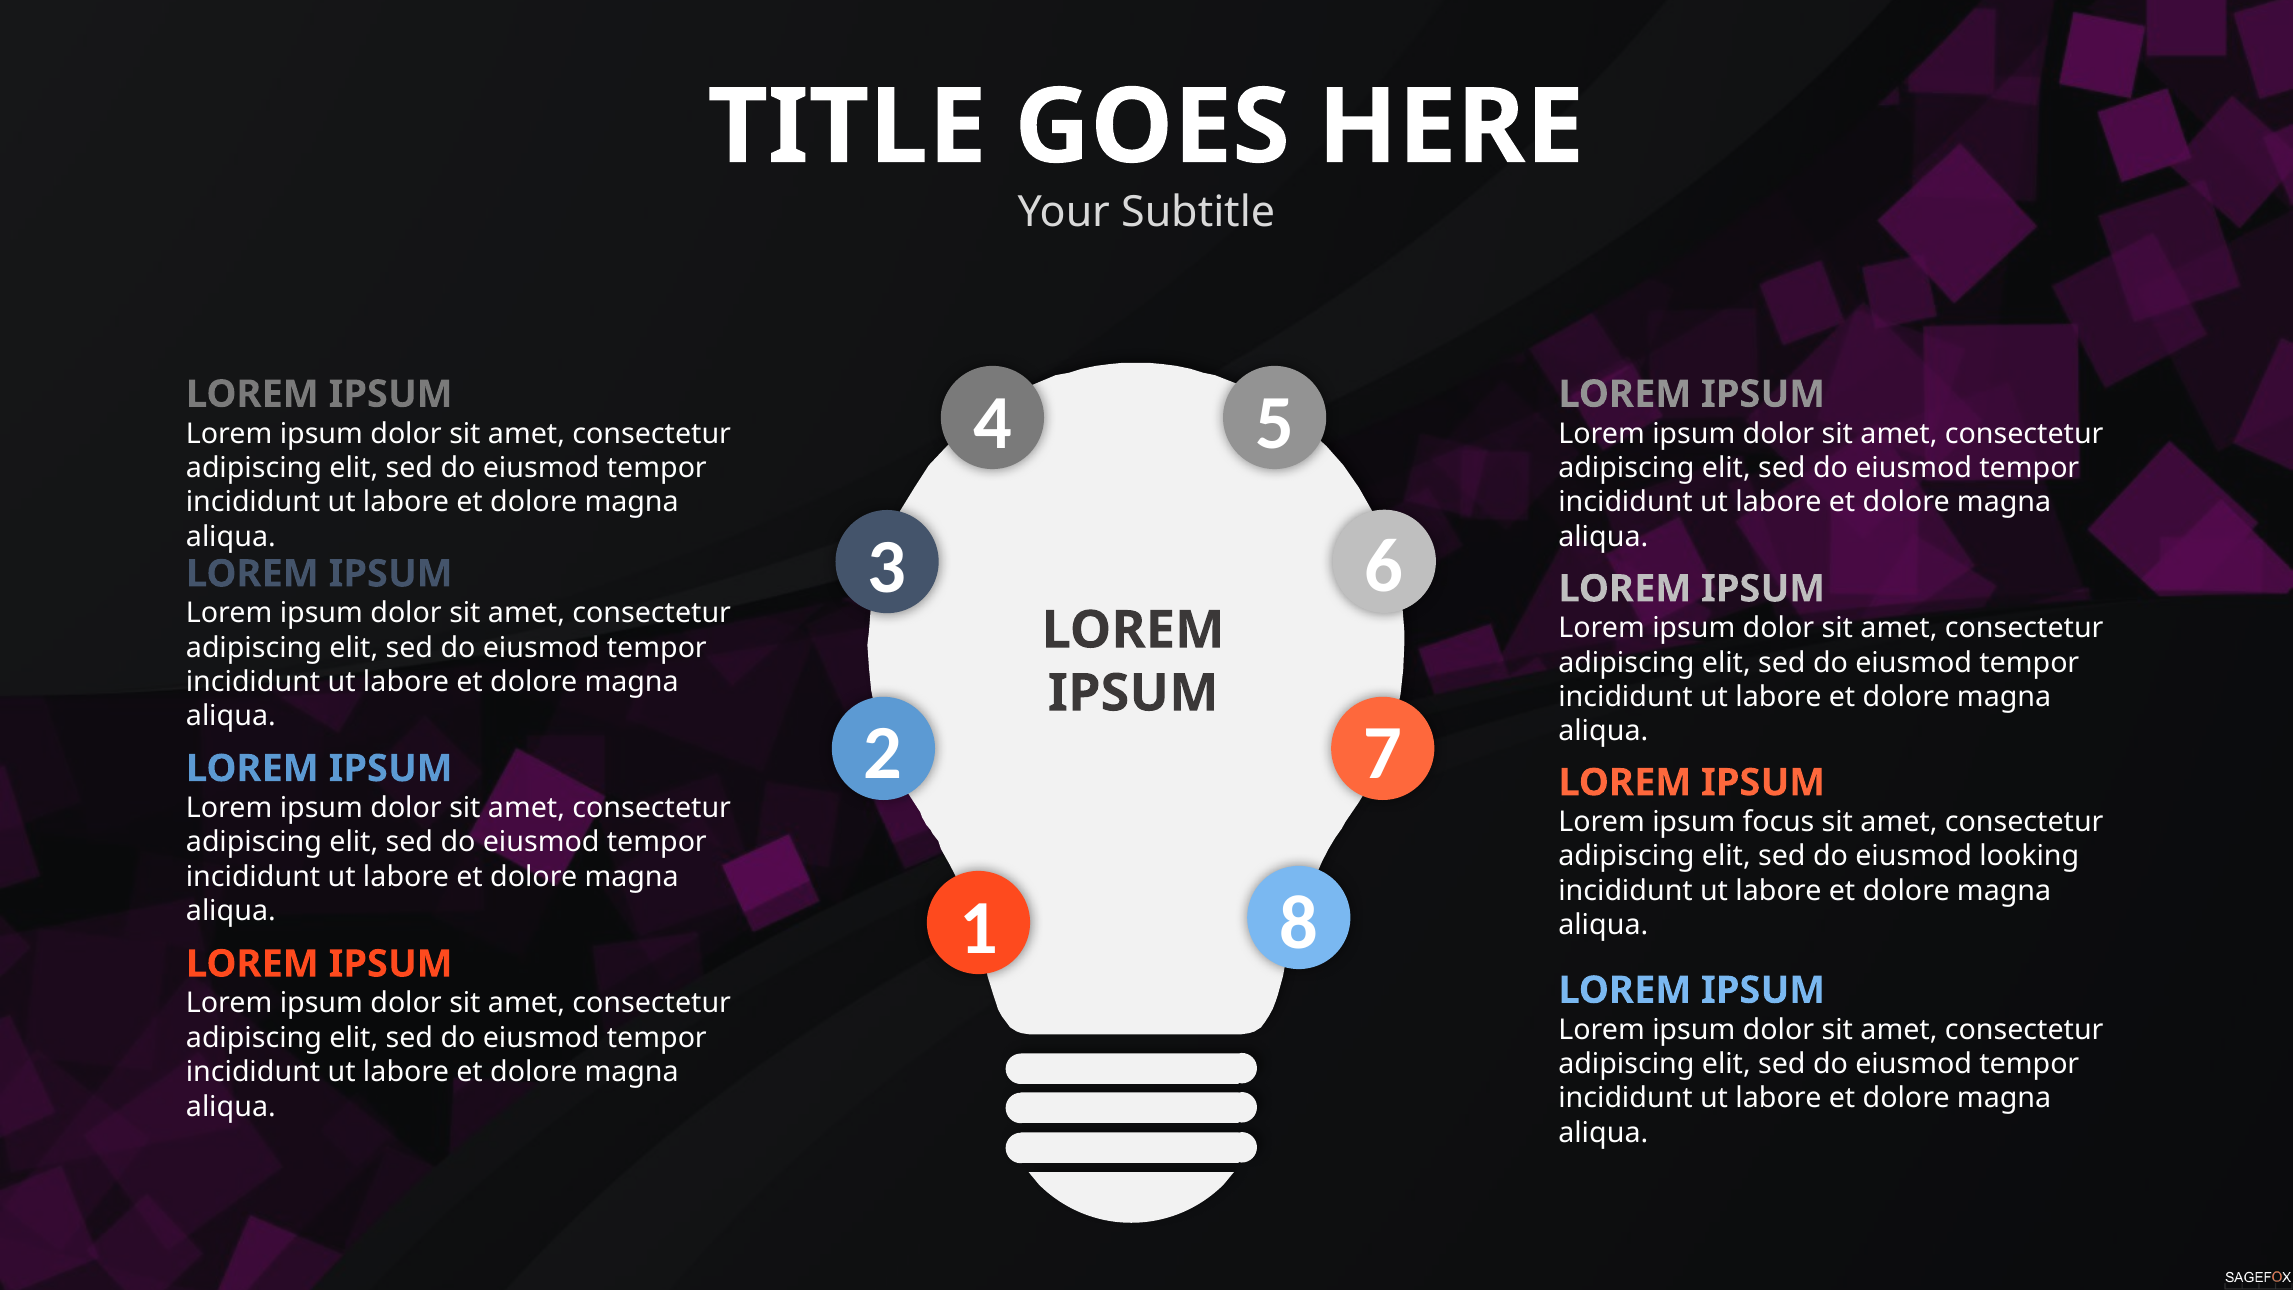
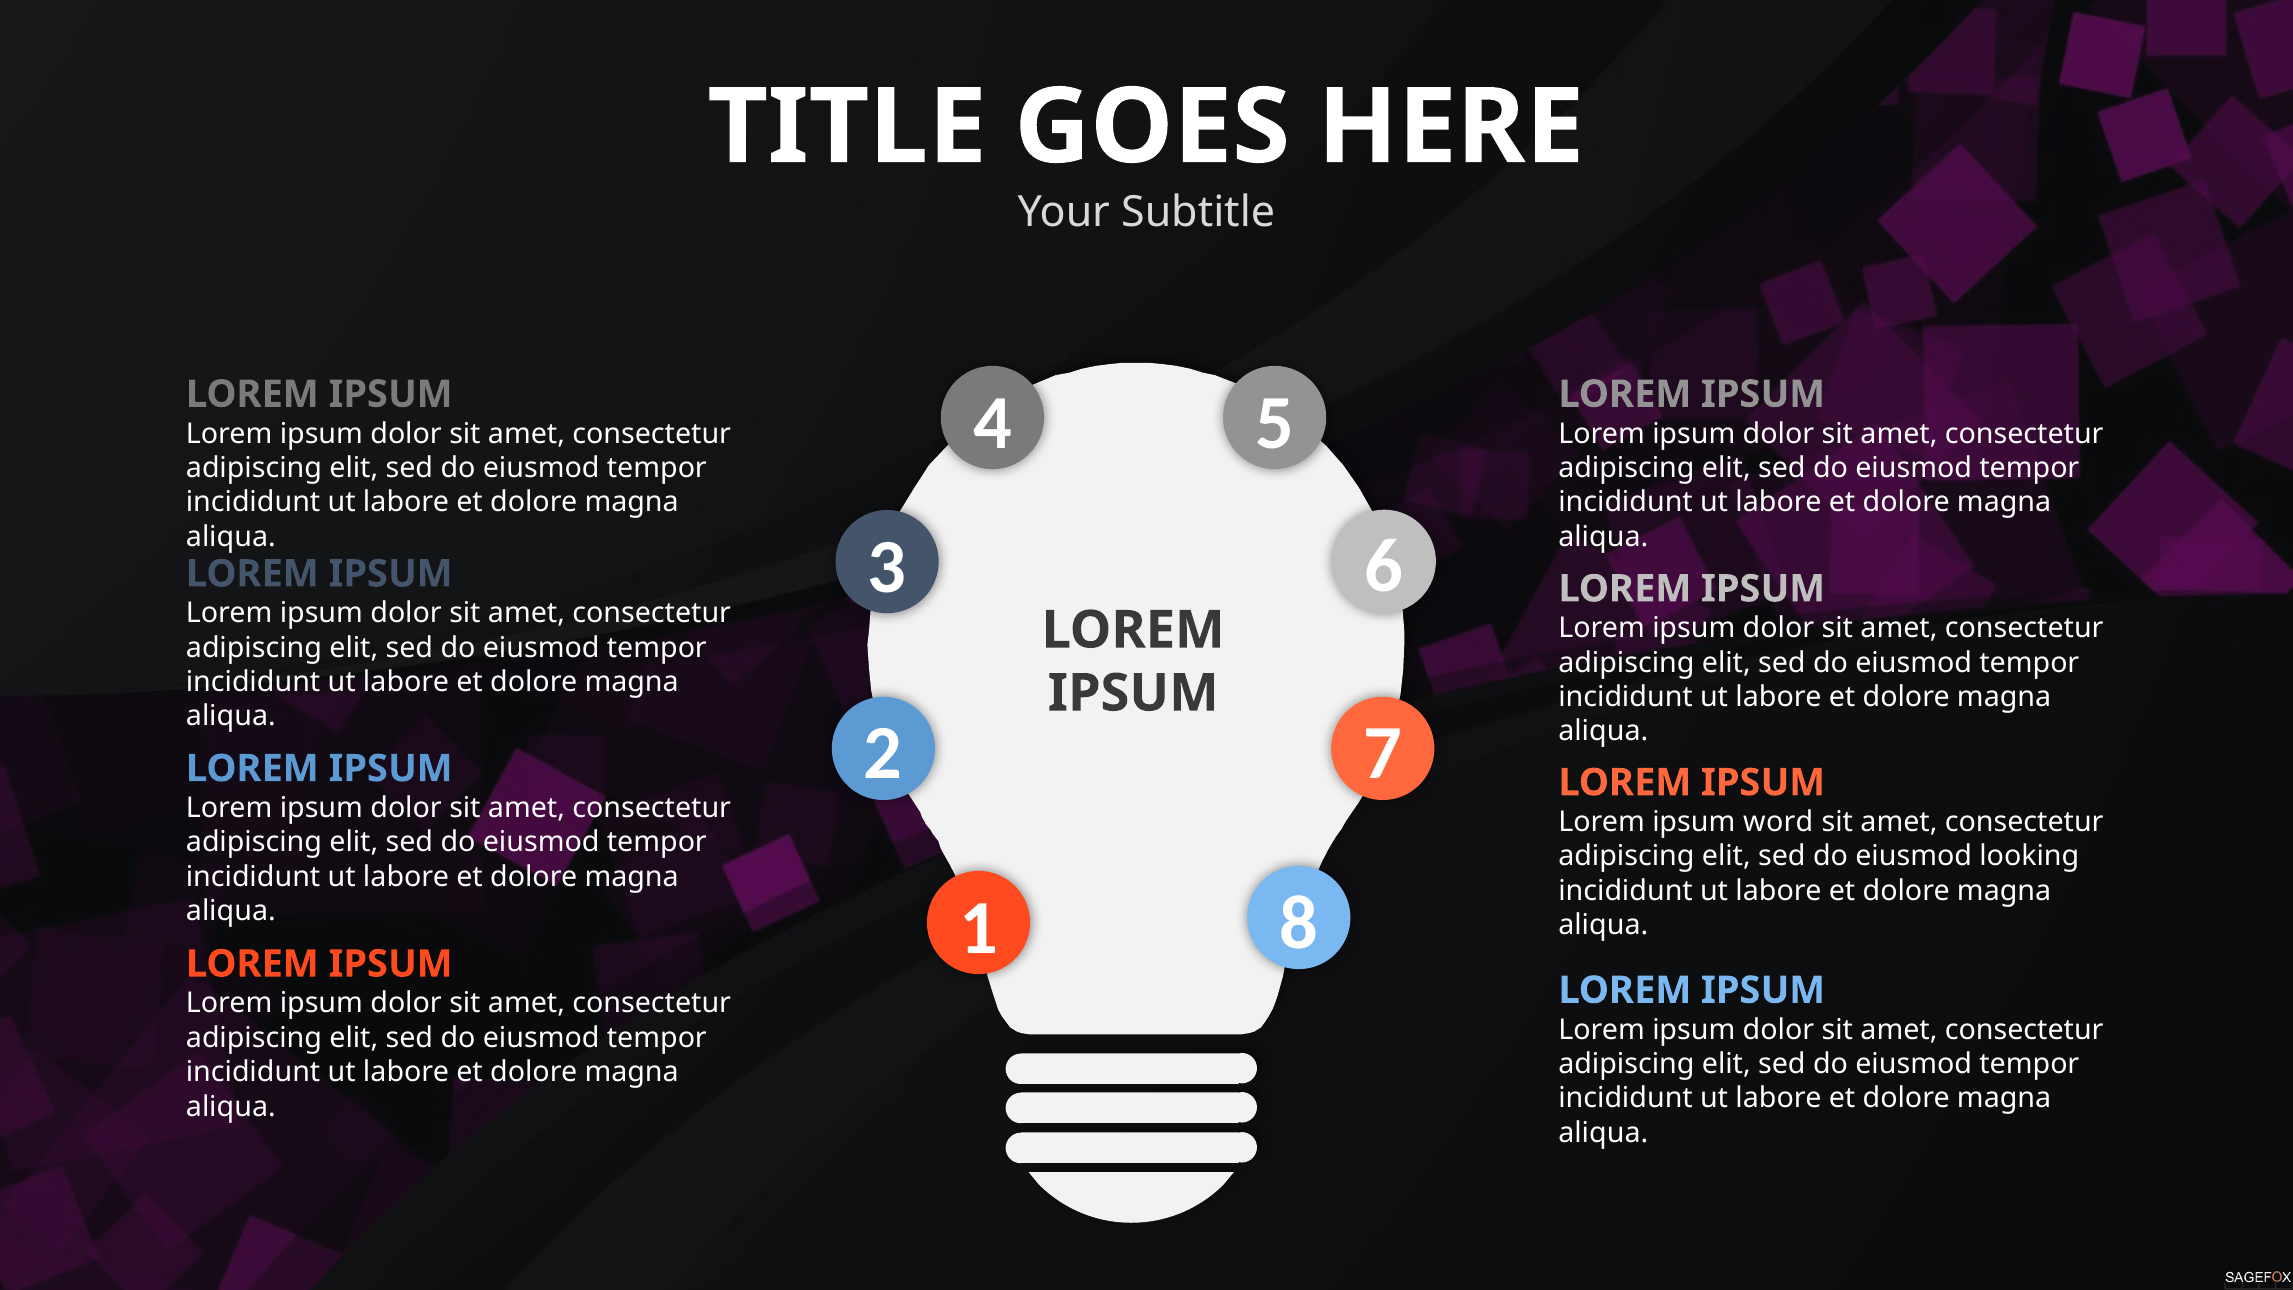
focus: focus -> word (1778, 822)
